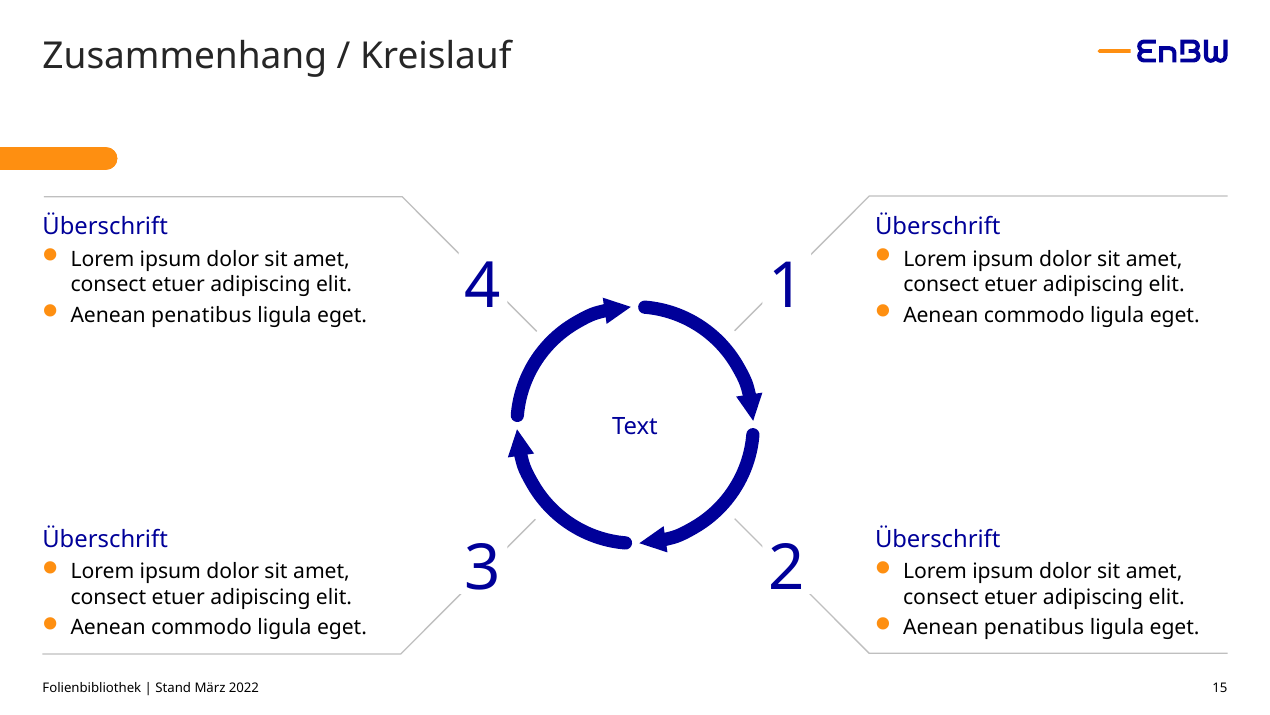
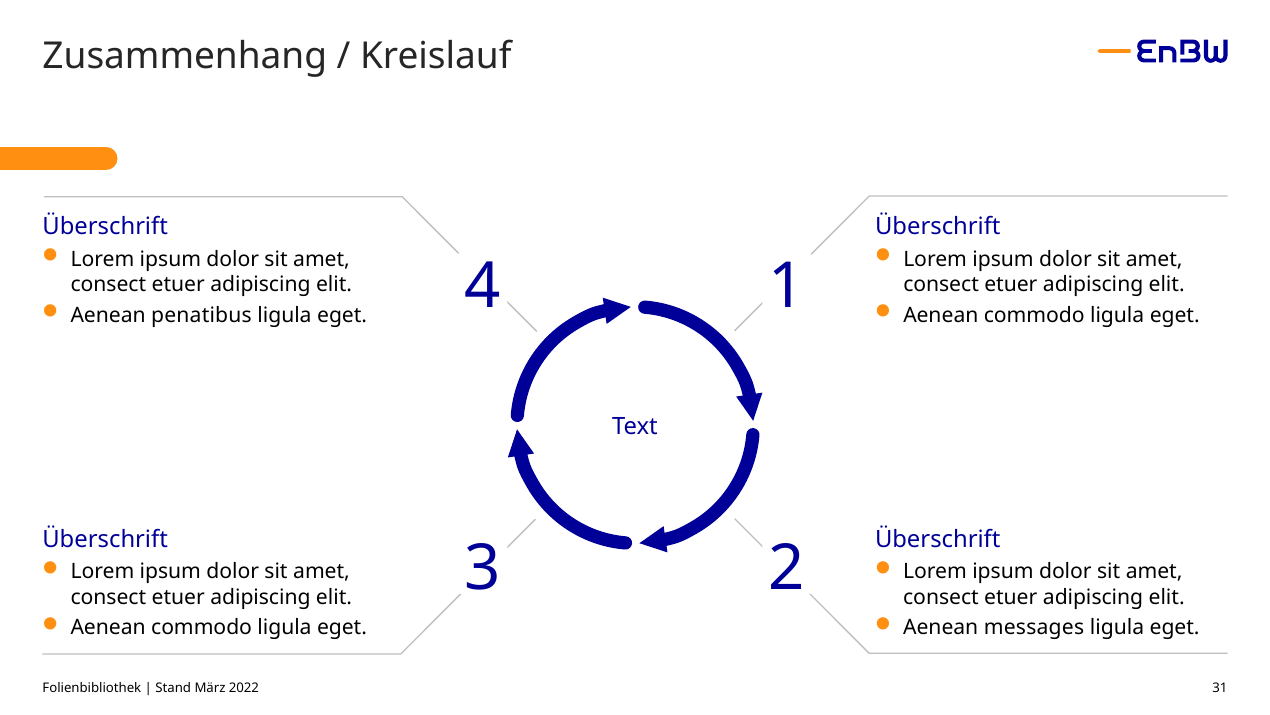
penatibus: penatibus -> messages (1034, 627)
15: 15 -> 31 (1220, 687)
